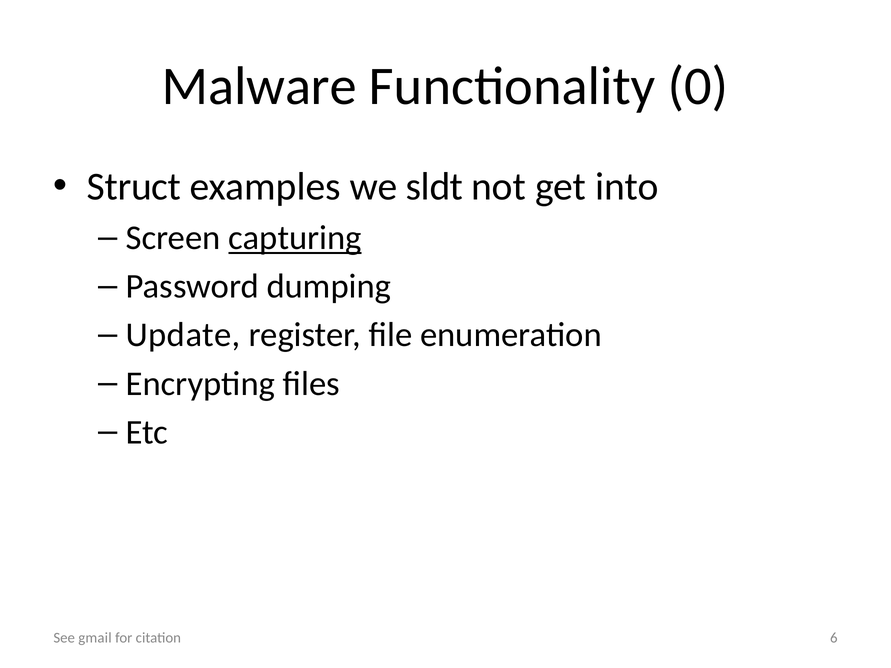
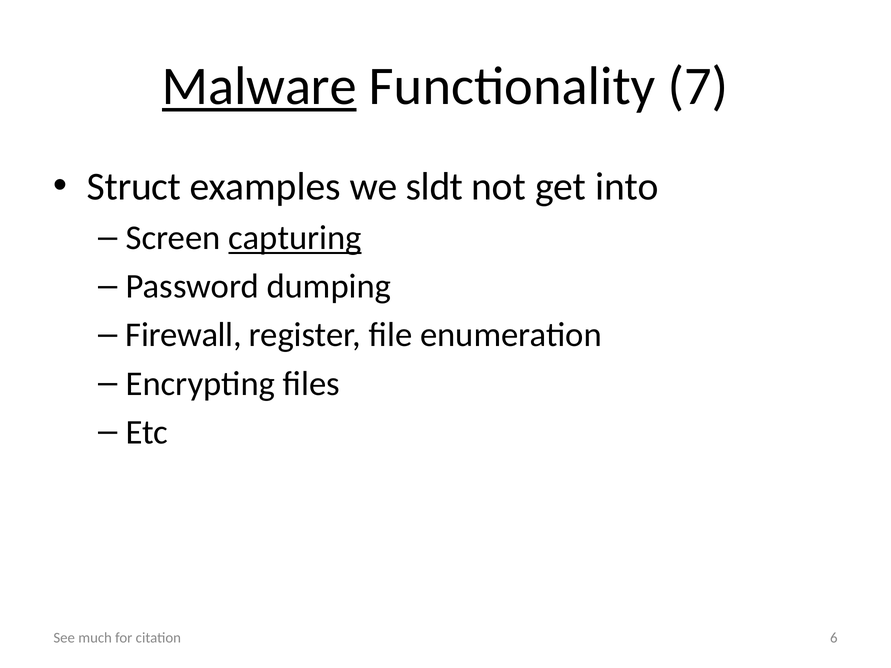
Malware underline: none -> present (259, 86)
0: 0 -> 7 (698, 86)
Update: Update -> Firewall (184, 335)
gmail: gmail -> much (95, 638)
